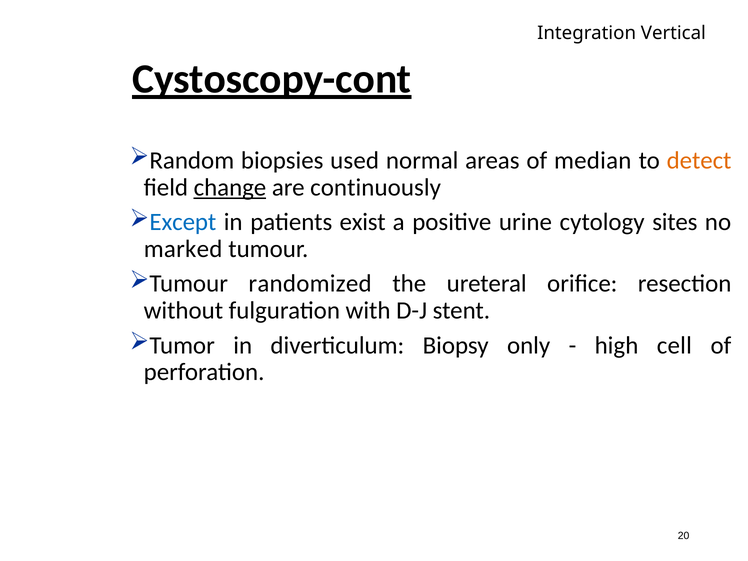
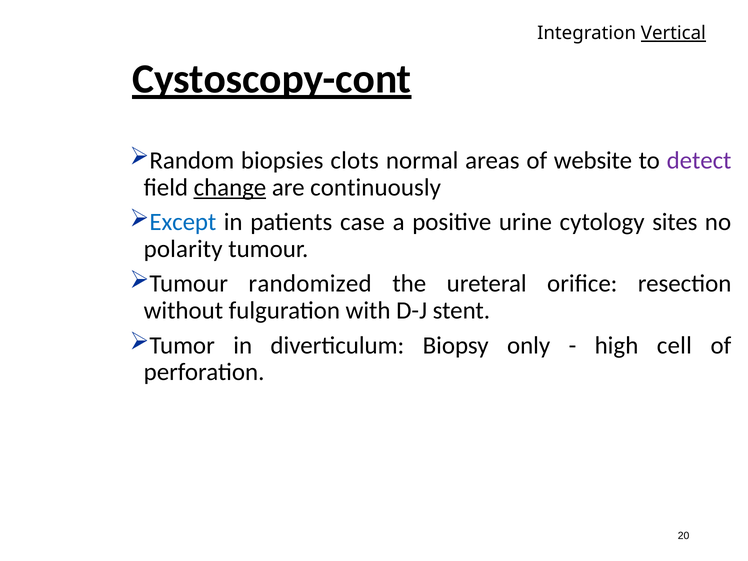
Vertical underline: none -> present (673, 33)
used: used -> clots (355, 160)
median: median -> website (593, 160)
detect colour: orange -> purple (699, 160)
exist: exist -> case (362, 222)
marked: marked -> polarity (183, 249)
